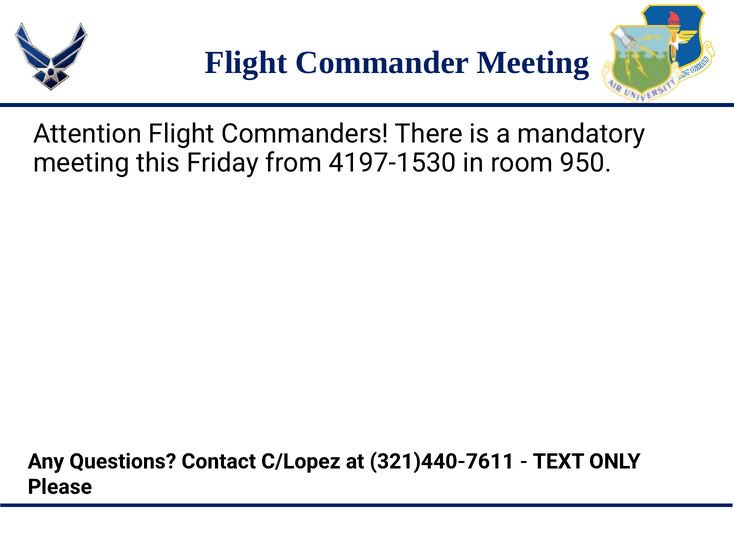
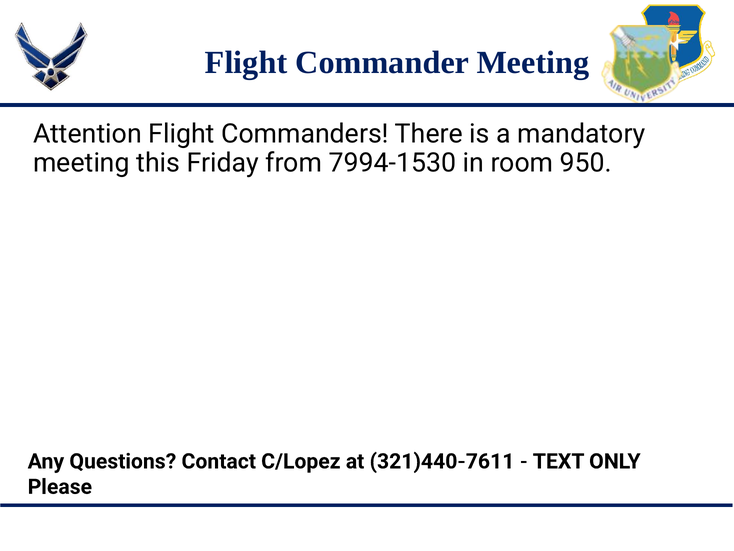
4197-1530: 4197-1530 -> 7994-1530 (392, 163)
